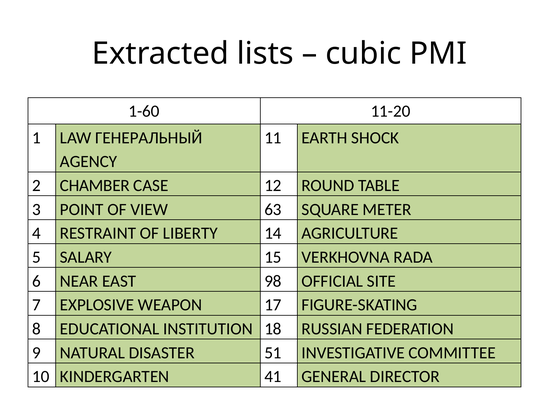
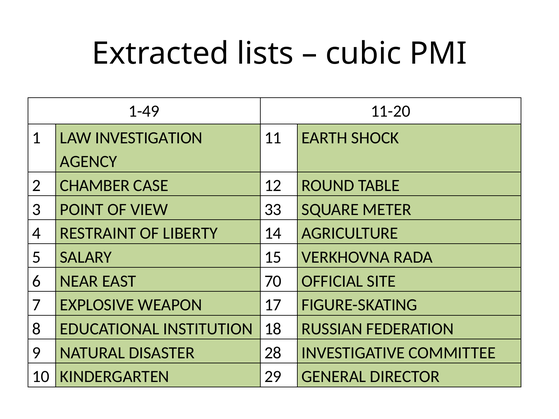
1-60: 1-60 -> 1-49 (144, 111)
ГЕНЕРАЛЬНЫЙ: ГЕНЕРАЛЬНЫЙ -> INVESTIGATION (149, 138)
63: 63 -> 33 (273, 210)
98: 98 -> 70 (273, 281)
51: 51 -> 28 (273, 353)
41: 41 -> 29 (273, 377)
